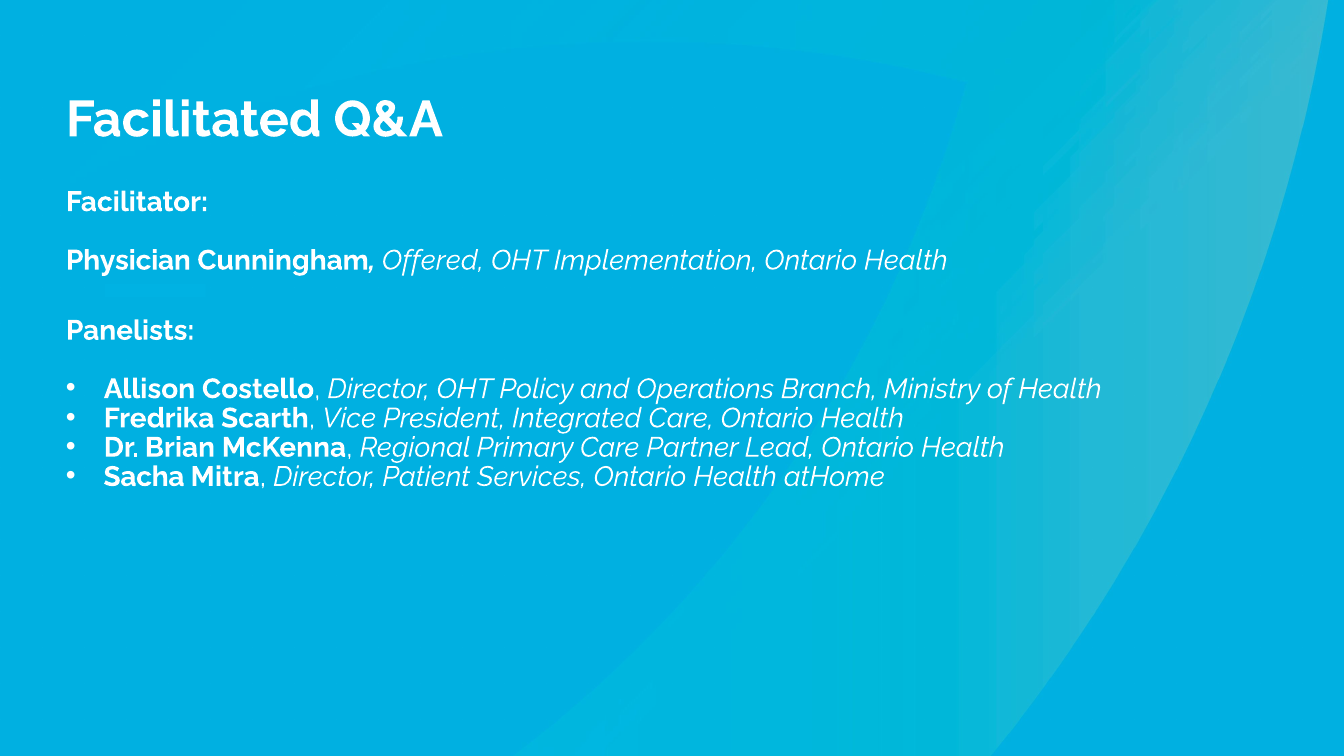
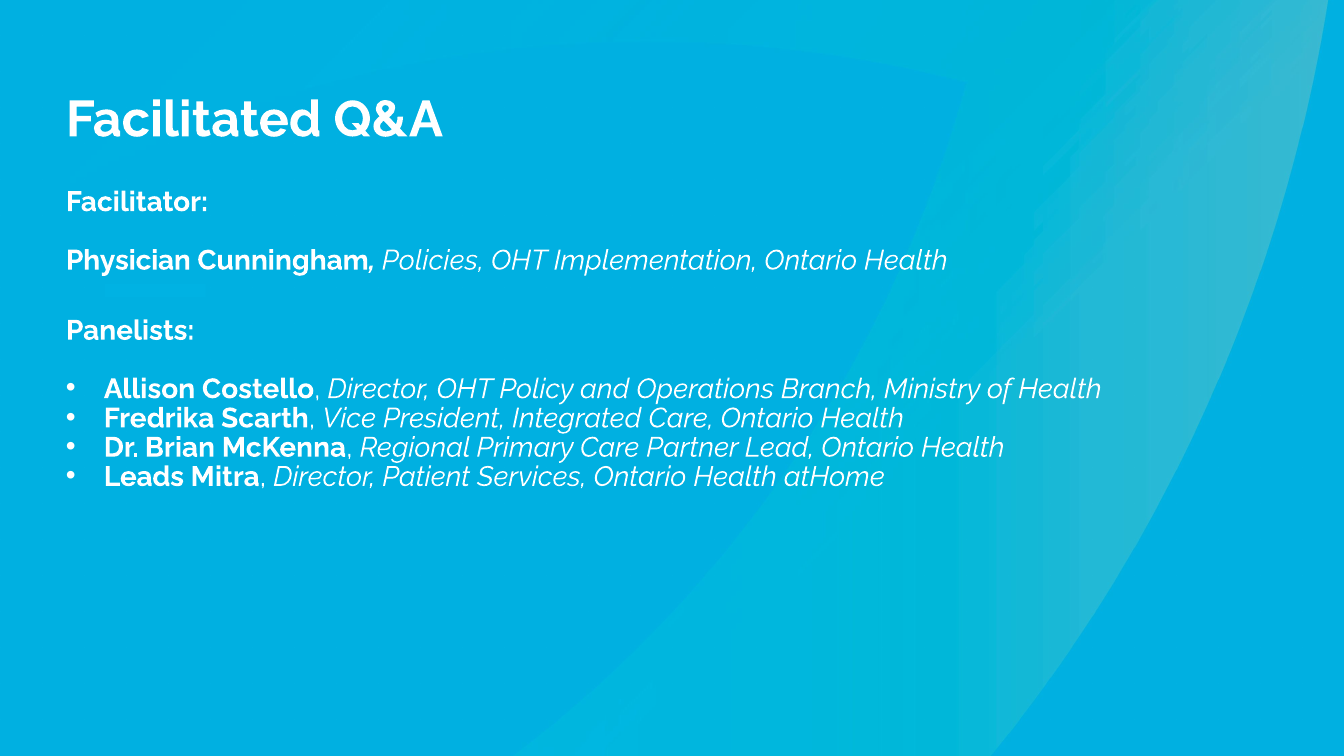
Offered: Offered -> Policies (433, 260)
Sacha: Sacha -> Leads (144, 477)
